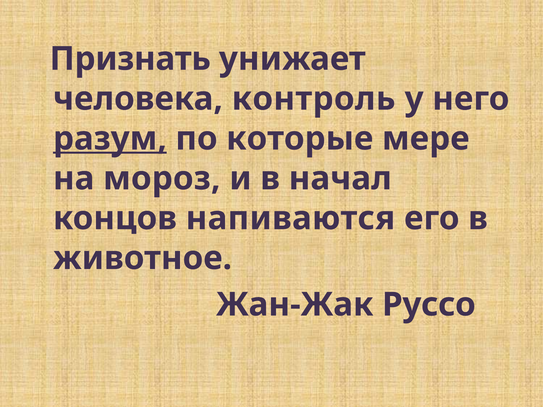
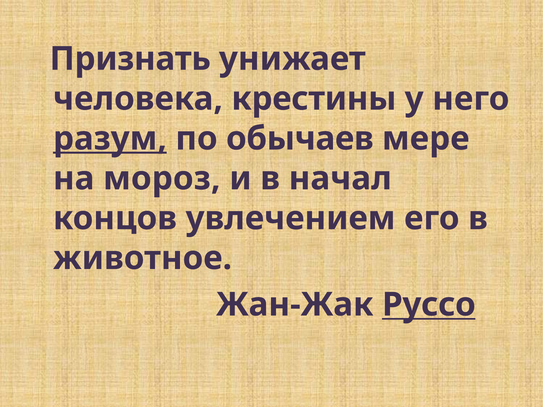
контроль: контроль -> крестины (314, 99)
которые: которые -> обычаев (300, 139)
напиваются: напиваются -> увлечением (291, 218)
Руссо underline: none -> present (429, 305)
